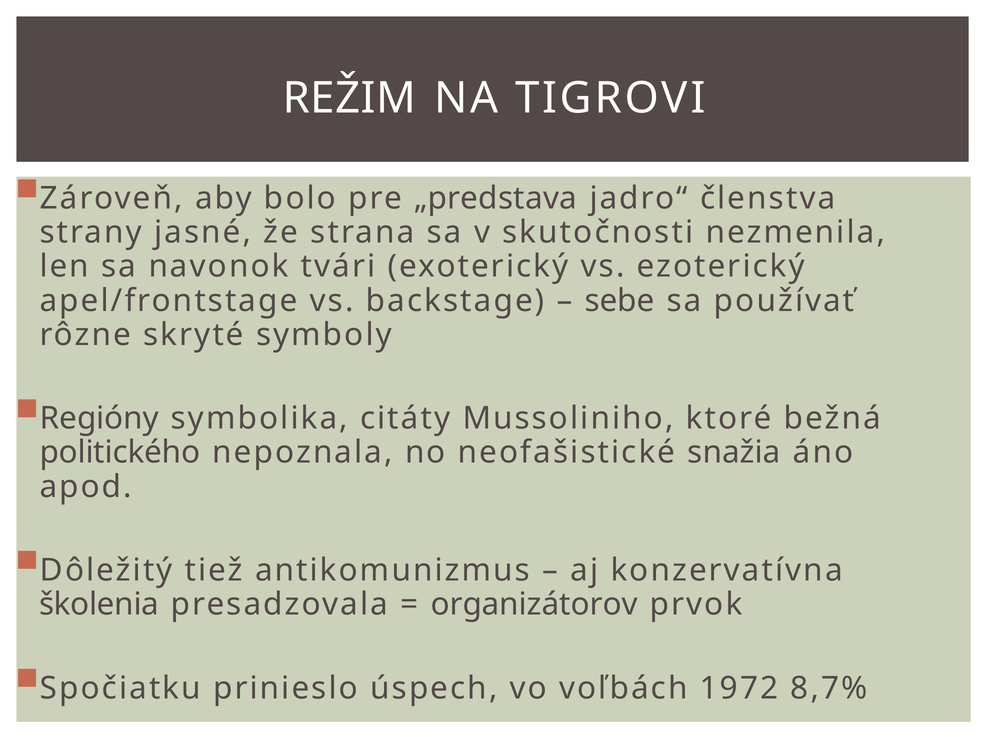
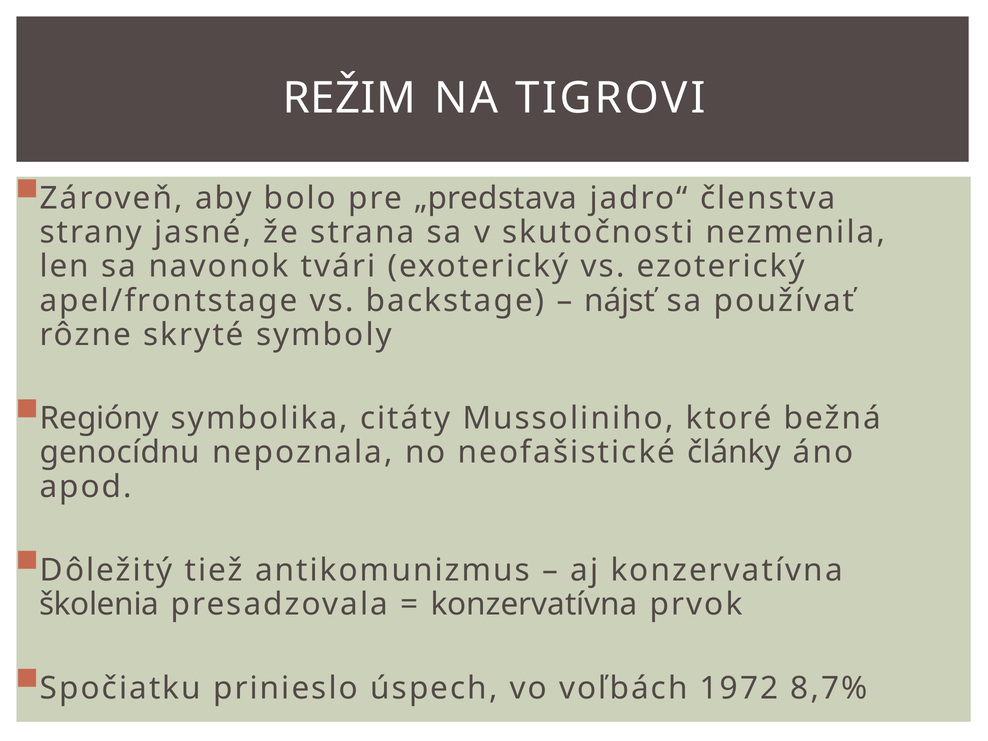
sebe: sebe -> nájsť (620, 301)
politického: politického -> genocídnu (120, 453)
snažia: snažia -> články (734, 453)
organizátorov: organizátorov -> konzervatívna (534, 604)
